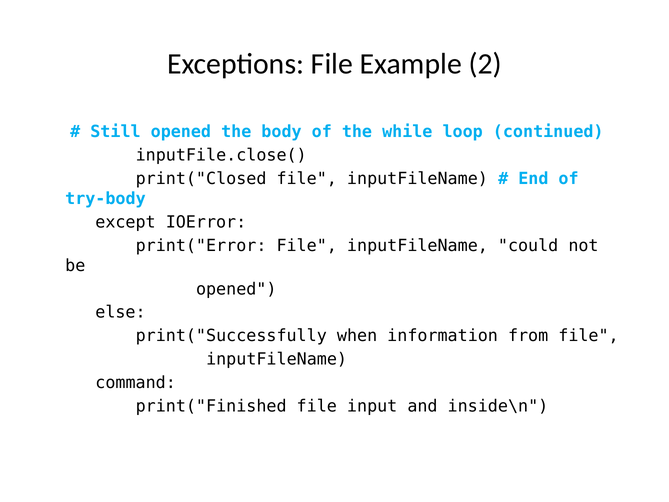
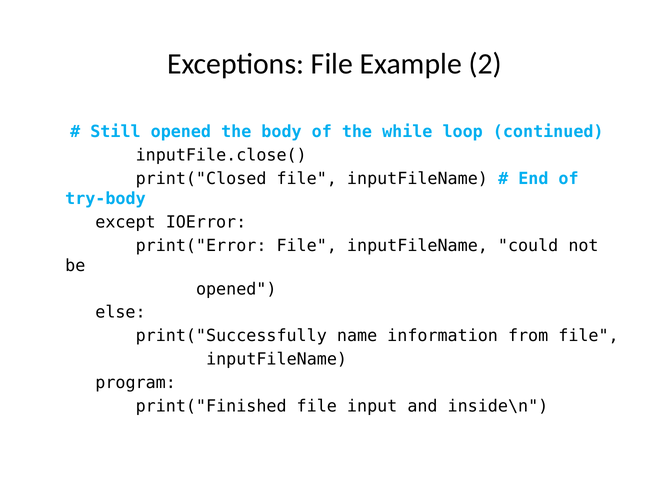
when: when -> name (357, 336)
command: command -> program (136, 383)
